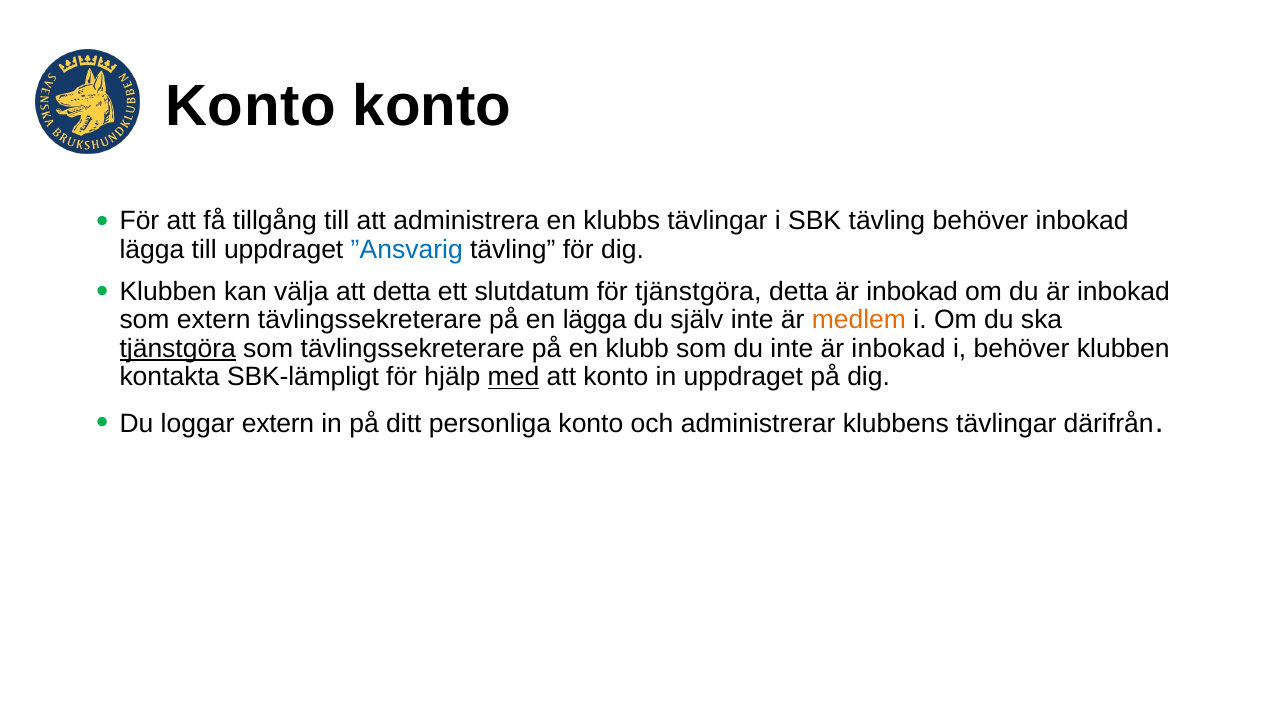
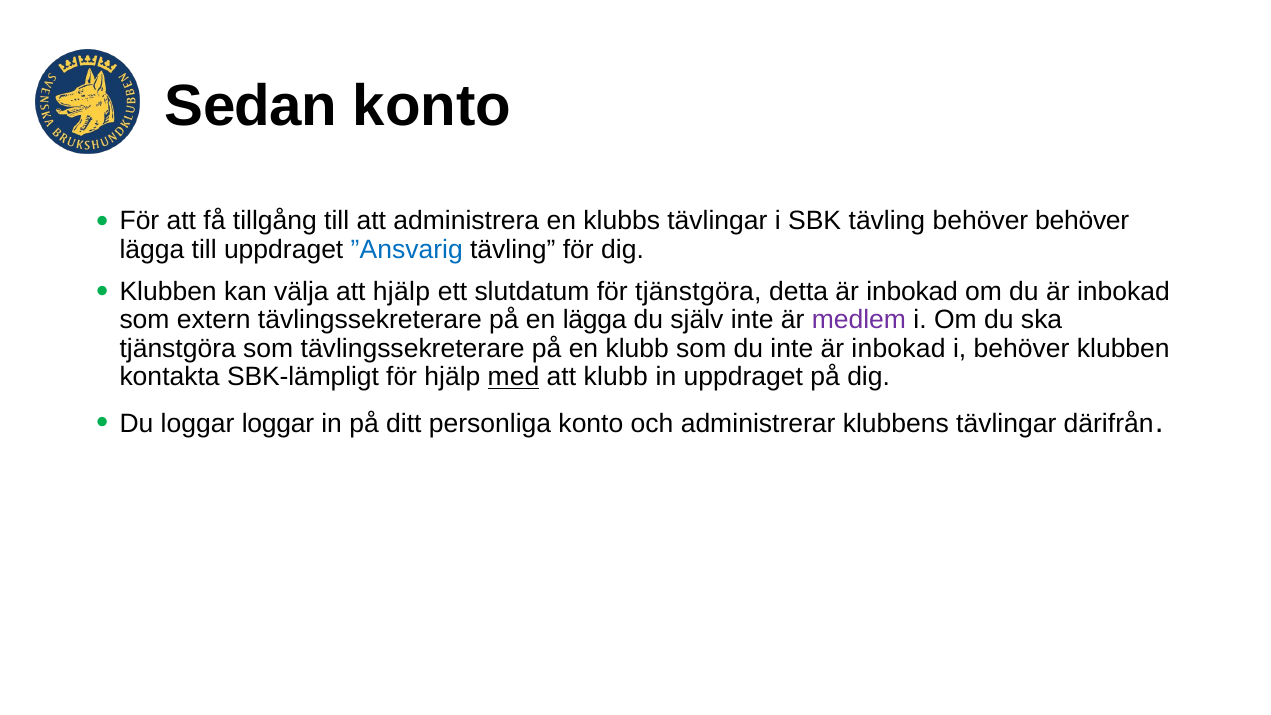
Konto: Konto -> Sedan (251, 107)
behöver inbokad: inbokad -> behöver (1082, 221)
att detta: detta -> hjälp (401, 291)
medlem colour: orange -> purple (859, 320)
tjänstgöra underline: present -> none (178, 349)
att konto: konto -> klubb (616, 377)
loggar extern: extern -> loggar (278, 424)
